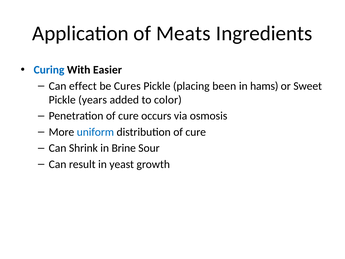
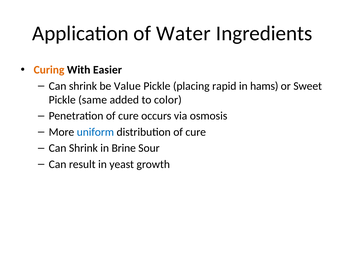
Meats: Meats -> Water (183, 33)
Curing colour: blue -> orange (49, 70)
effect: effect -> shrink (83, 86)
Cures: Cures -> Value (127, 86)
been: been -> rapid (224, 86)
years: years -> same (93, 100)
